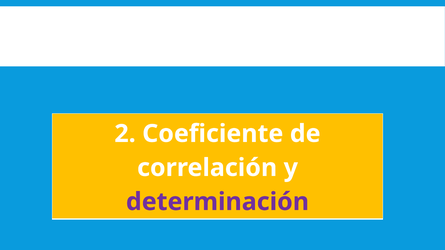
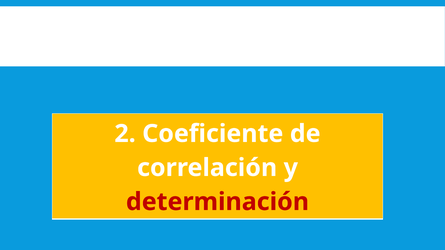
determinación colour: purple -> red (217, 202)
